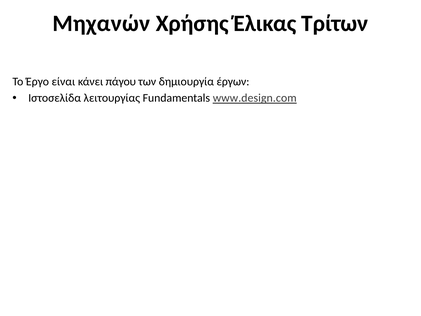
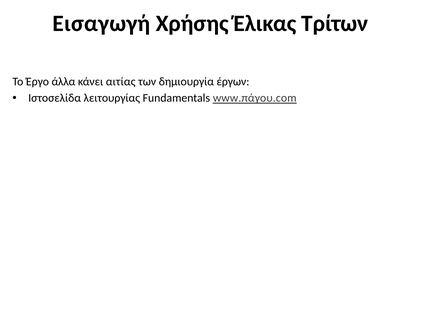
Μηχανών: Μηχανών -> Εισαγωγή (101, 23)
είναι: είναι -> άλλα (63, 82)
πάγου: πάγου -> αιτίας (121, 82)
www.design.com: www.design.com -> www.πάγου.com (255, 98)
